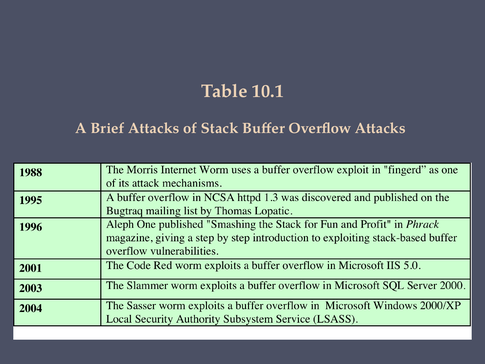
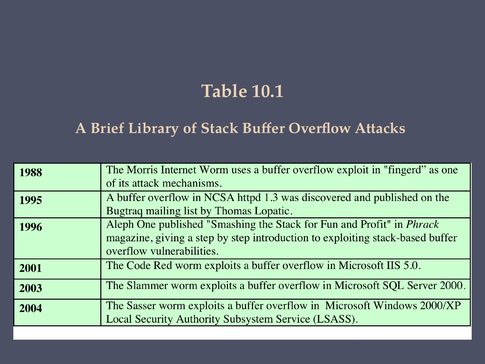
Brief Attacks: Attacks -> Library (154, 128)
